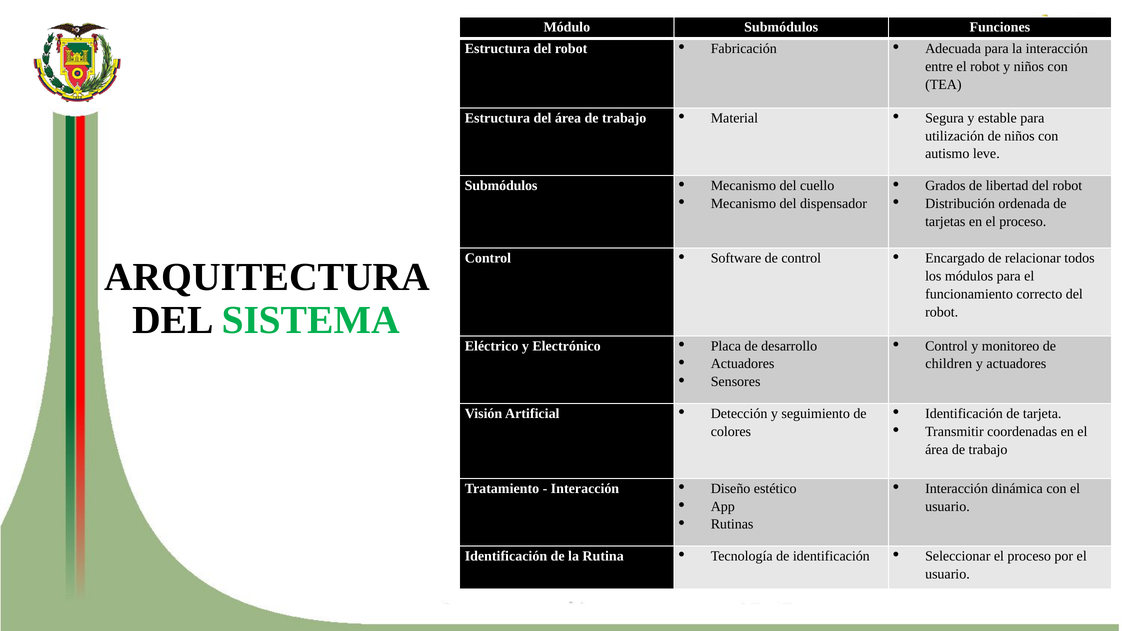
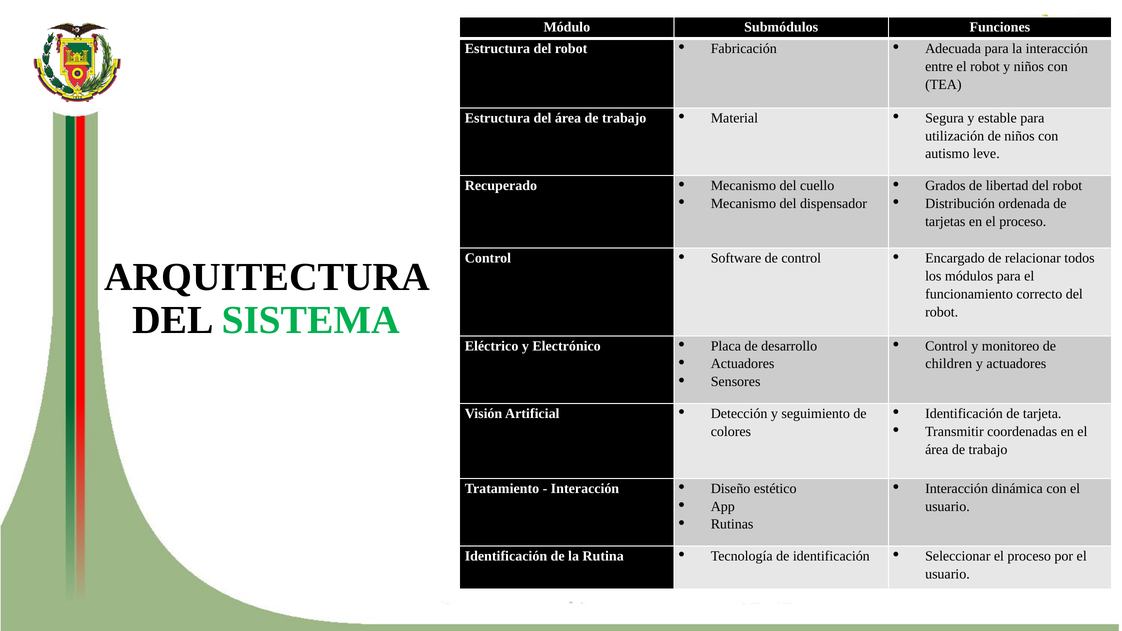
Submódulos: Submódulos -> Recuperado (501, 186)
